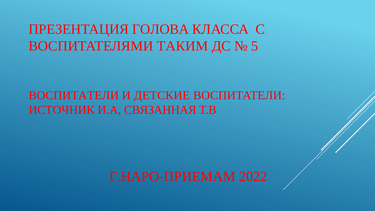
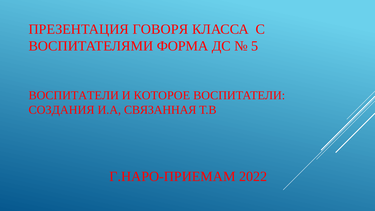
ГОЛОВА: ГОЛОВА -> ГОВОРЯ (160, 29)
ТАКИМ: ТАКИМ -> ФОРМА (183, 46)
ДЕТСКИЕ: ДЕТСКИЕ -> КОТОРОЕ (162, 95)
ИСТОЧНИК: ИСТОЧНИК -> СОЗДАНИЯ (62, 110)
